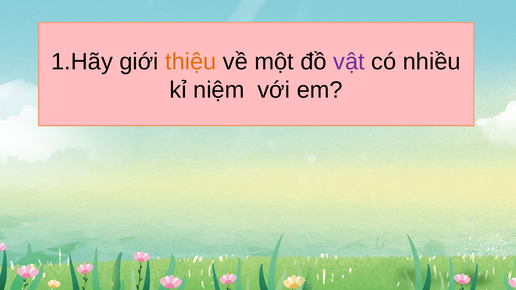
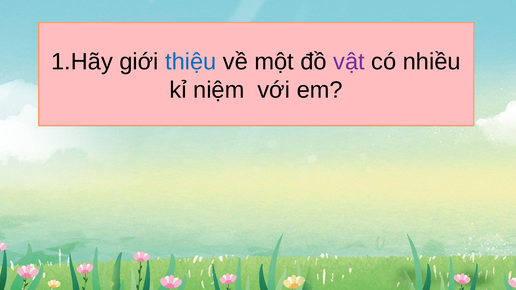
thiệu colour: orange -> blue (191, 62)
